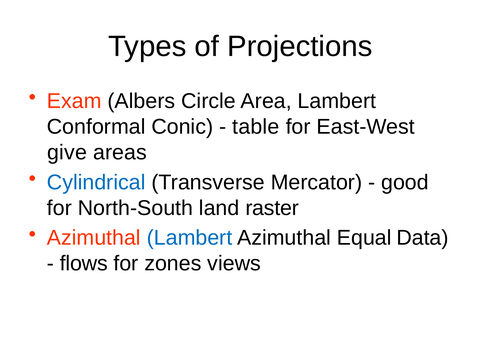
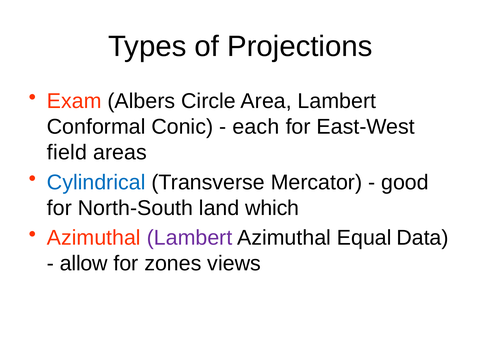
table: table -> each (256, 127)
give: give -> field (67, 152)
raster: raster -> which (272, 208)
Lambert colour: blue -> purple (190, 238)
flows: flows -> allow (84, 263)
